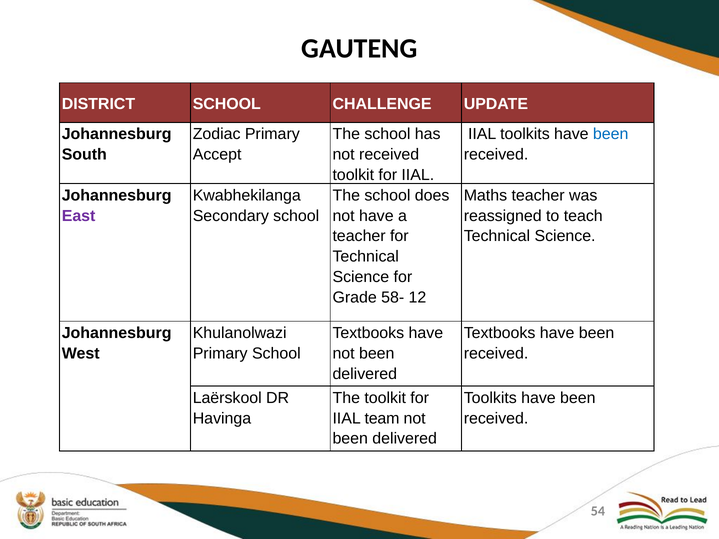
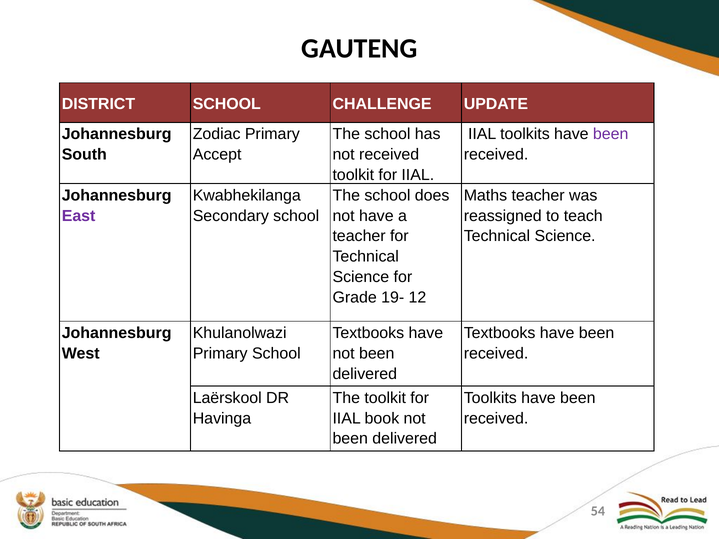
been colour: blue -> purple (611, 134)
58-: 58- -> 19- (393, 297)
team: team -> book (382, 419)
